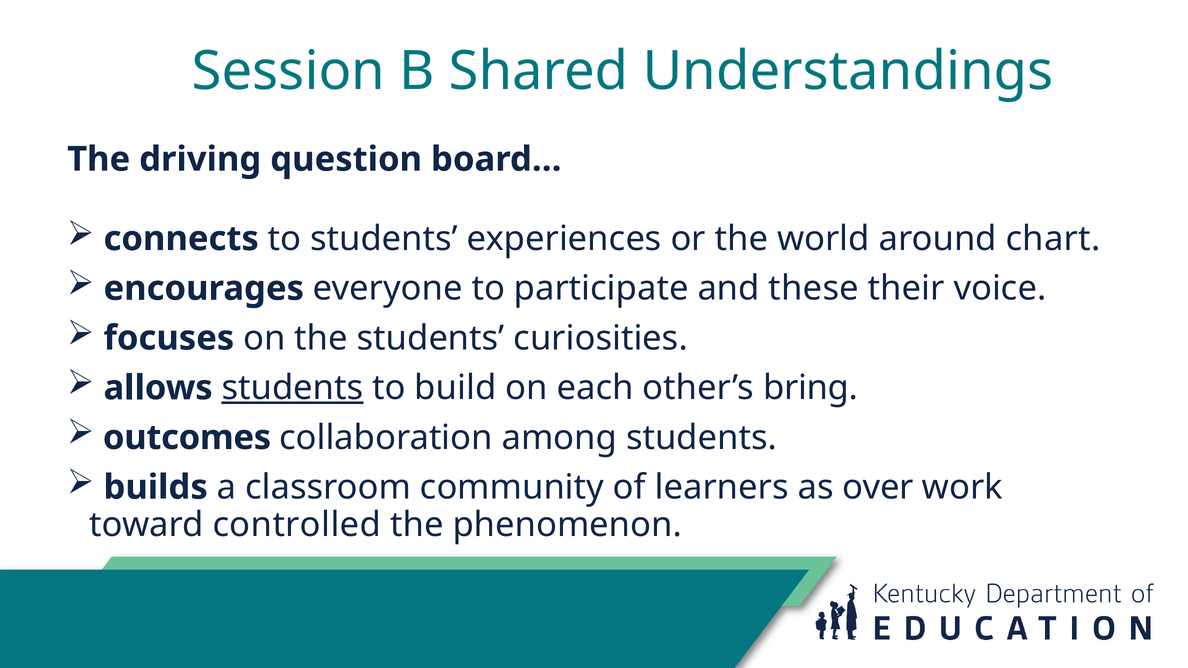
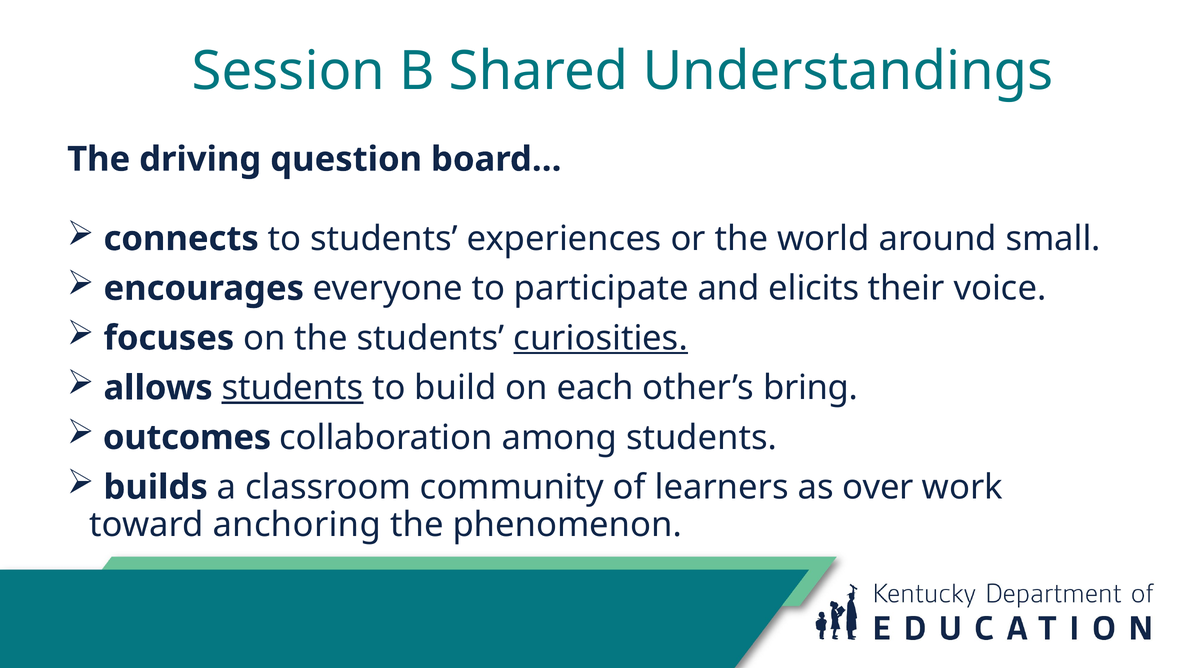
chart: chart -> small (1053, 239)
these: these -> elicits (814, 289)
curiosities underline: none -> present (601, 338)
controlled: controlled -> anchoring (297, 525)
